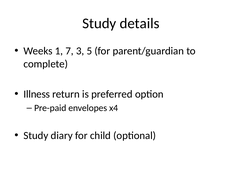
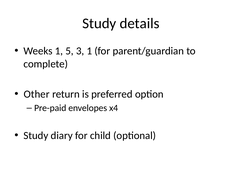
7: 7 -> 5 (70, 51)
3 5: 5 -> 1 (89, 51)
Illness: Illness -> Other (37, 94)
